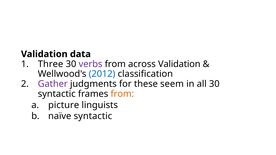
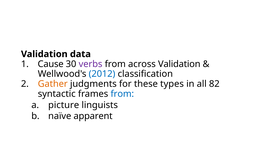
Three: Three -> Cause (51, 64)
Gather colour: purple -> orange (53, 84)
seem: seem -> types (172, 84)
all 30: 30 -> 82 (214, 84)
from colour: orange -> blue (122, 94)
naïve syntactic: syntactic -> apparent (93, 116)
